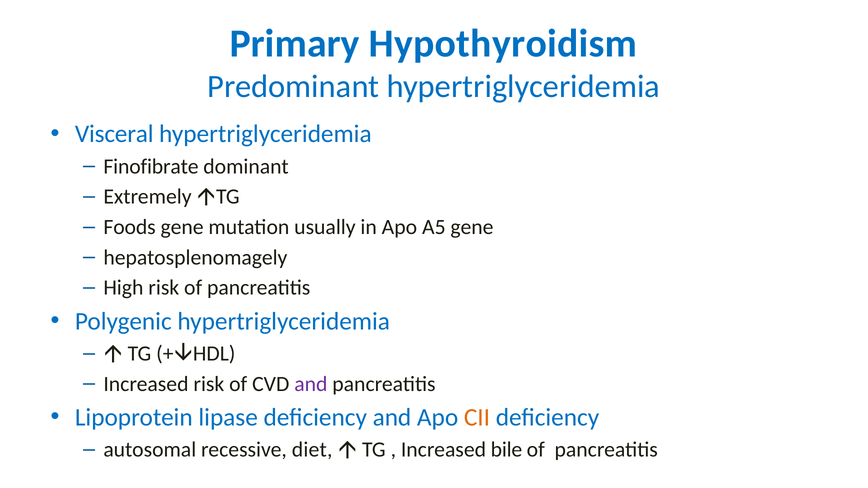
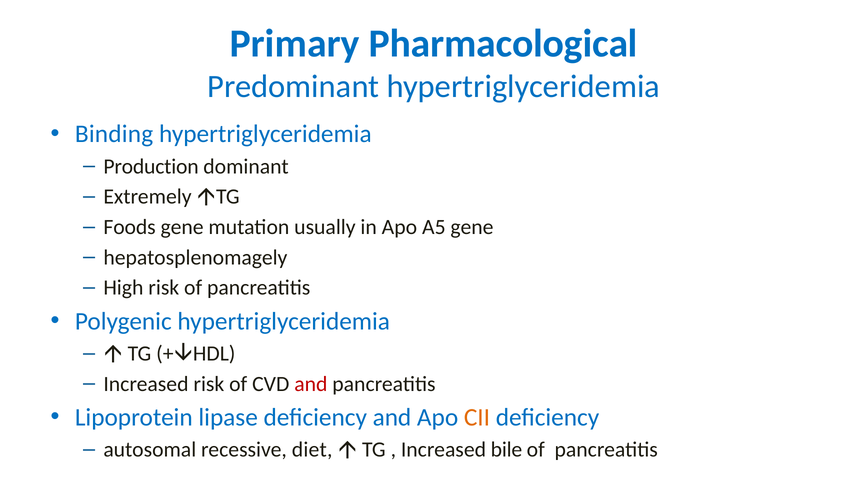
Hypothyroidism: Hypothyroidism -> Pharmacological (503, 43)
Visceral: Visceral -> Binding (114, 134)
Finofibrate: Finofibrate -> Production (151, 166)
and colour: purple -> red (311, 384)
